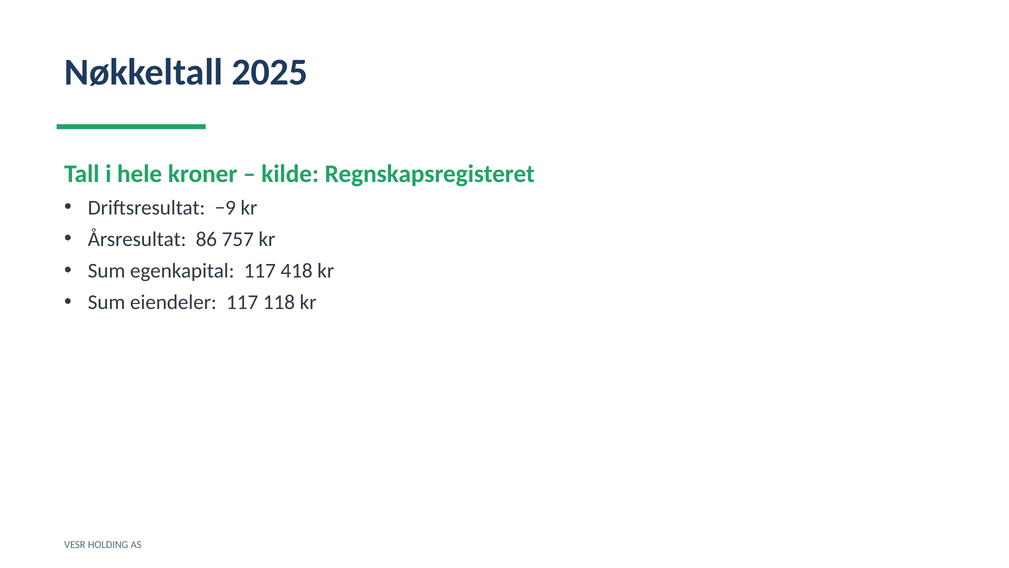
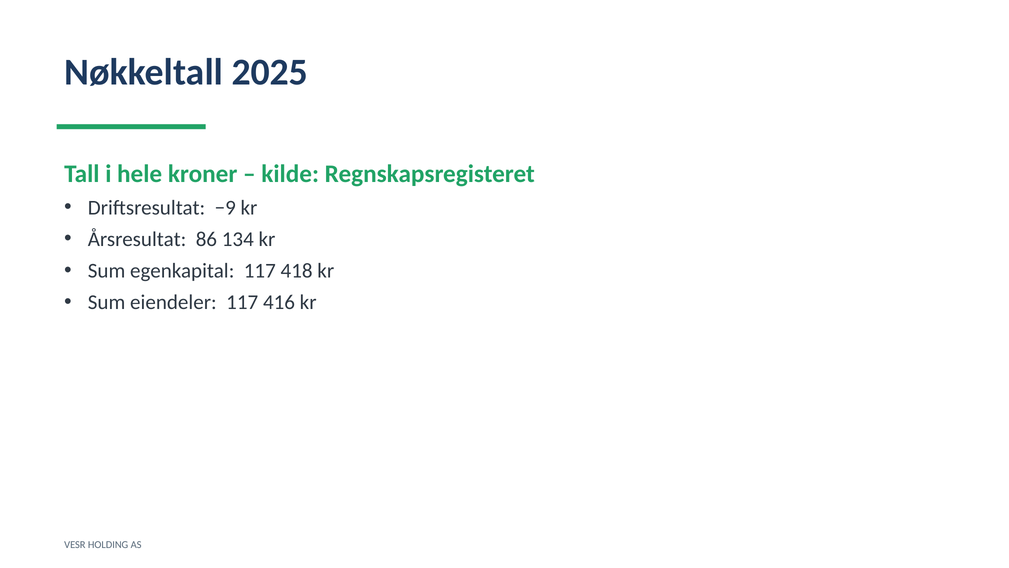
757: 757 -> 134 (238, 239)
118: 118 -> 416 (279, 302)
